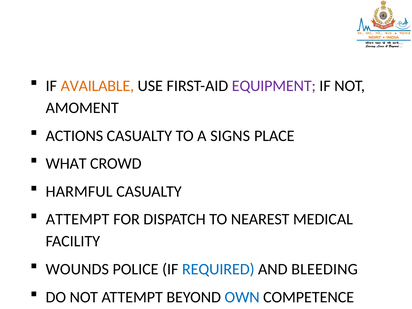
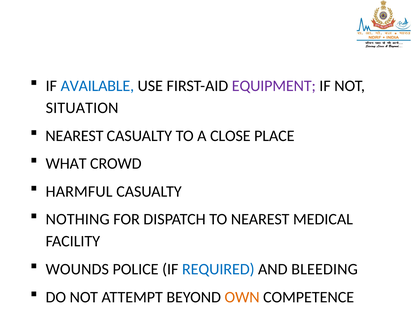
AVAILABLE colour: orange -> blue (97, 86)
AMOMENT: AMOMENT -> SITUATION (82, 108)
ACTIONS: ACTIONS -> NEAREST (74, 136)
SIGNS: SIGNS -> CLOSE (230, 136)
ATTEMPT: ATTEMPT -> NOTHING (78, 219)
OWN colour: blue -> orange (242, 297)
